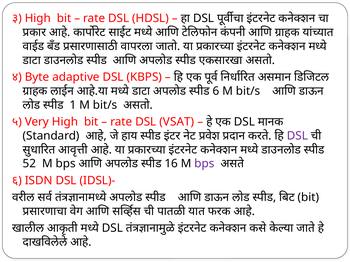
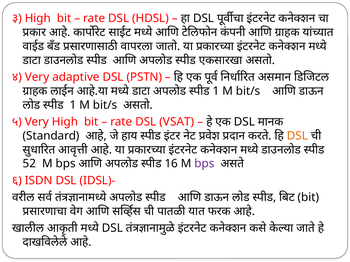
Byte: Byte -> Very (37, 77)
KBPS: KBPS -> PSTN (144, 77)
6: 6 -> 1 (216, 91)
DSL colour: purple -> orange (297, 136)
